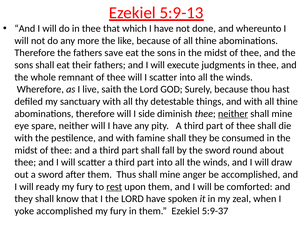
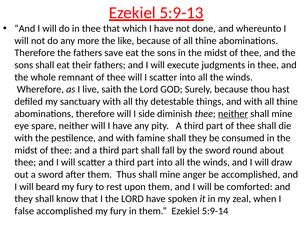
ready: ready -> beard (48, 187)
rest underline: present -> none (114, 187)
yoke: yoke -> false (24, 212)
5:9-37: 5:9-37 -> 5:9-14 (215, 212)
